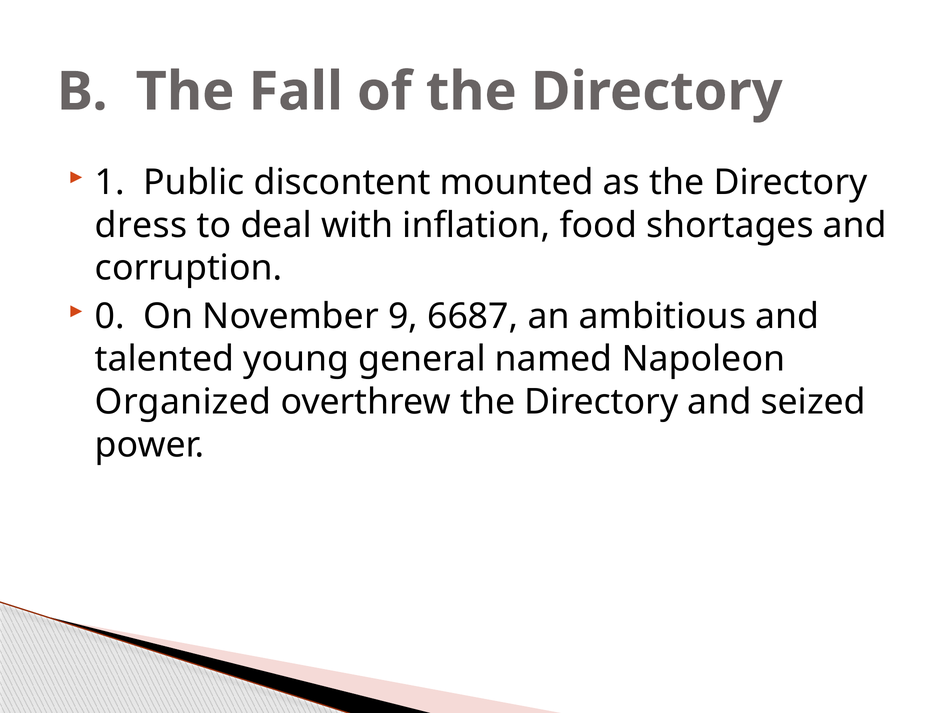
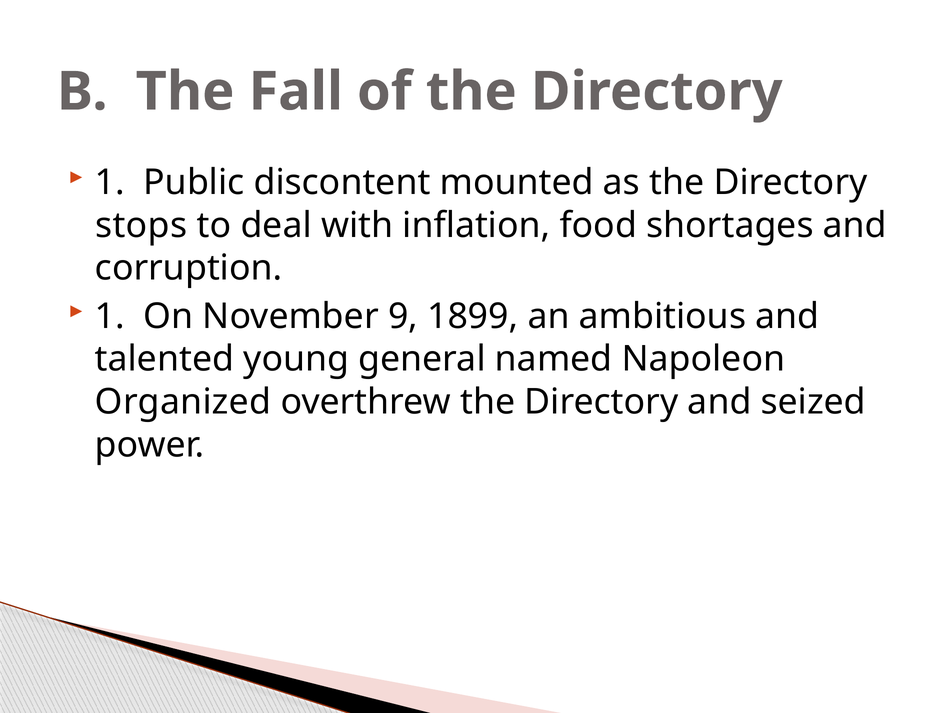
dress: dress -> stops (141, 225)
0: 0 -> 1 (110, 316)
6687: 6687 -> 1899 (473, 316)
